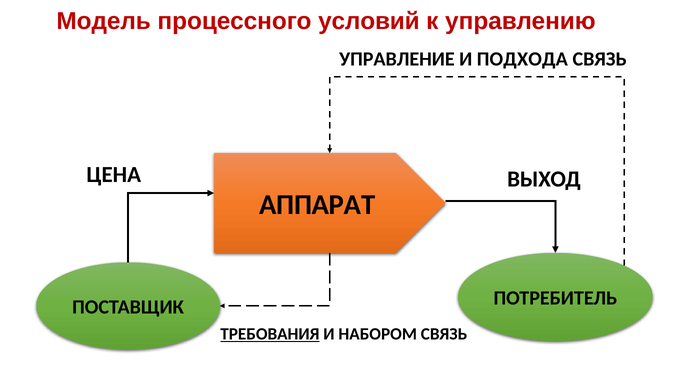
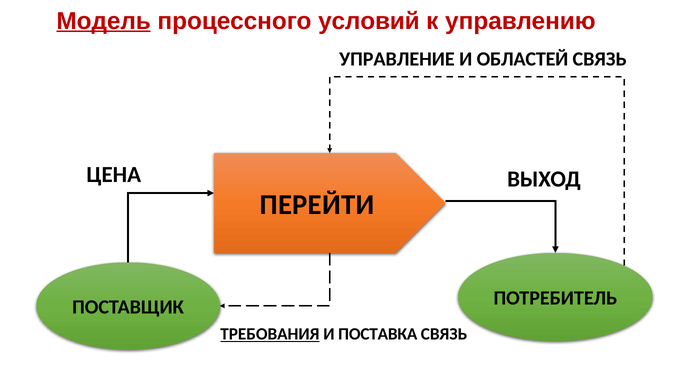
Модель underline: none -> present (104, 21)
ПОДХОДА: ПОДХОДА -> ОБЛАСТЕЙ (523, 59)
АППАРАТ: АППАРАТ -> ПЕРЕЙТИ (317, 205)
НАБОРОМ: НАБОРОМ -> ПОСТАВКА (378, 334)
